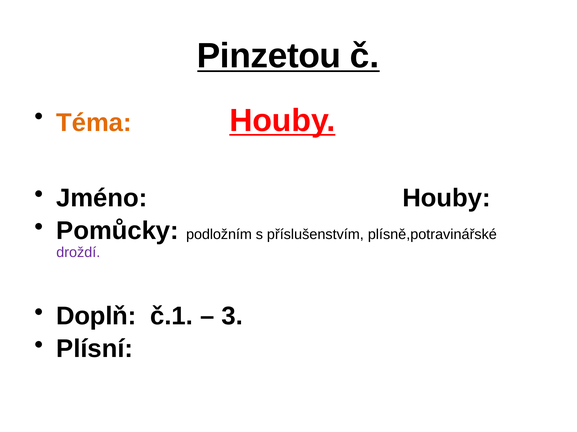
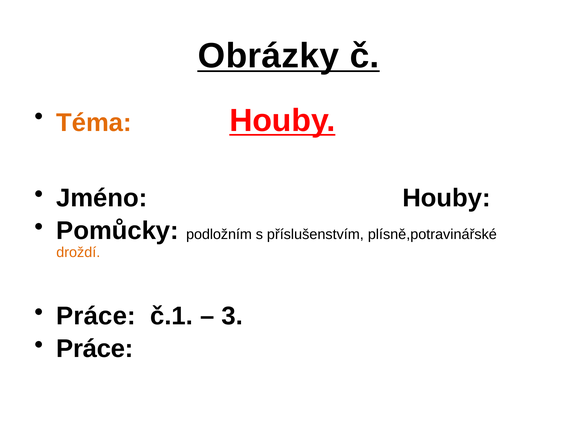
Pinzetou: Pinzetou -> Obrázky (269, 56)
droždí colour: purple -> orange (78, 253)
Doplň: Doplň -> Práce (96, 316)
Plísní: Plísní -> Práce (95, 349)
